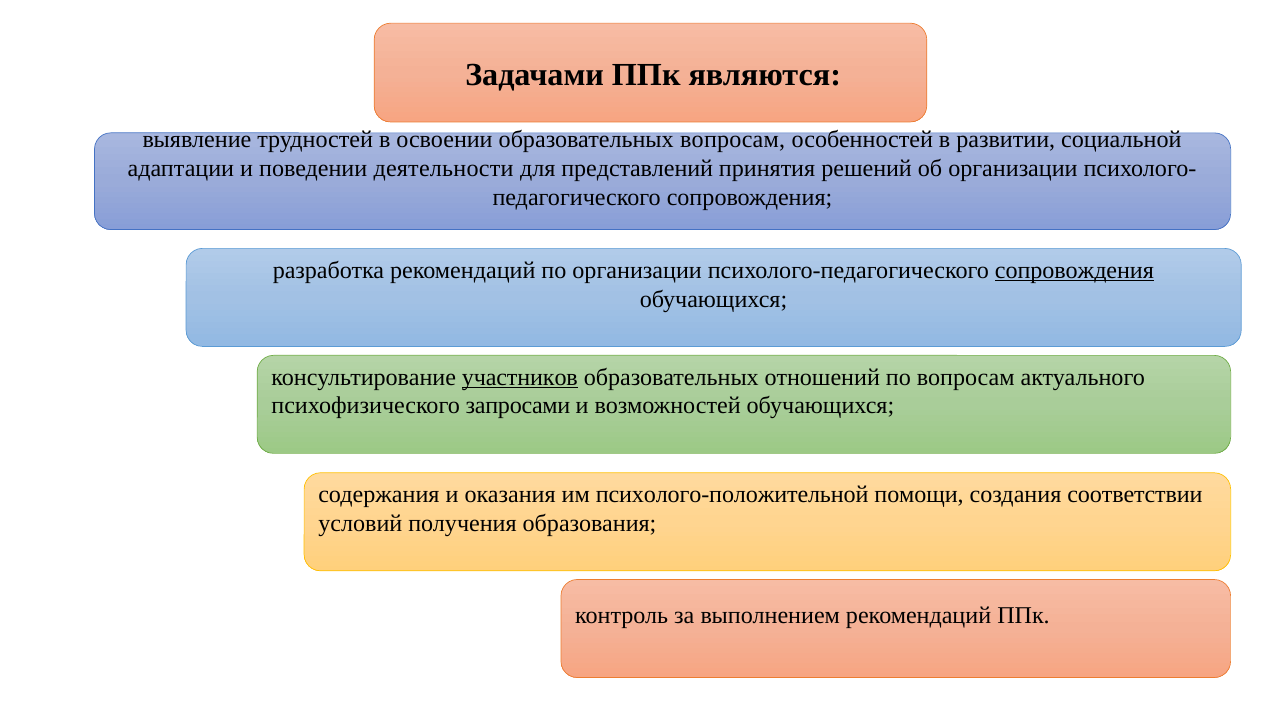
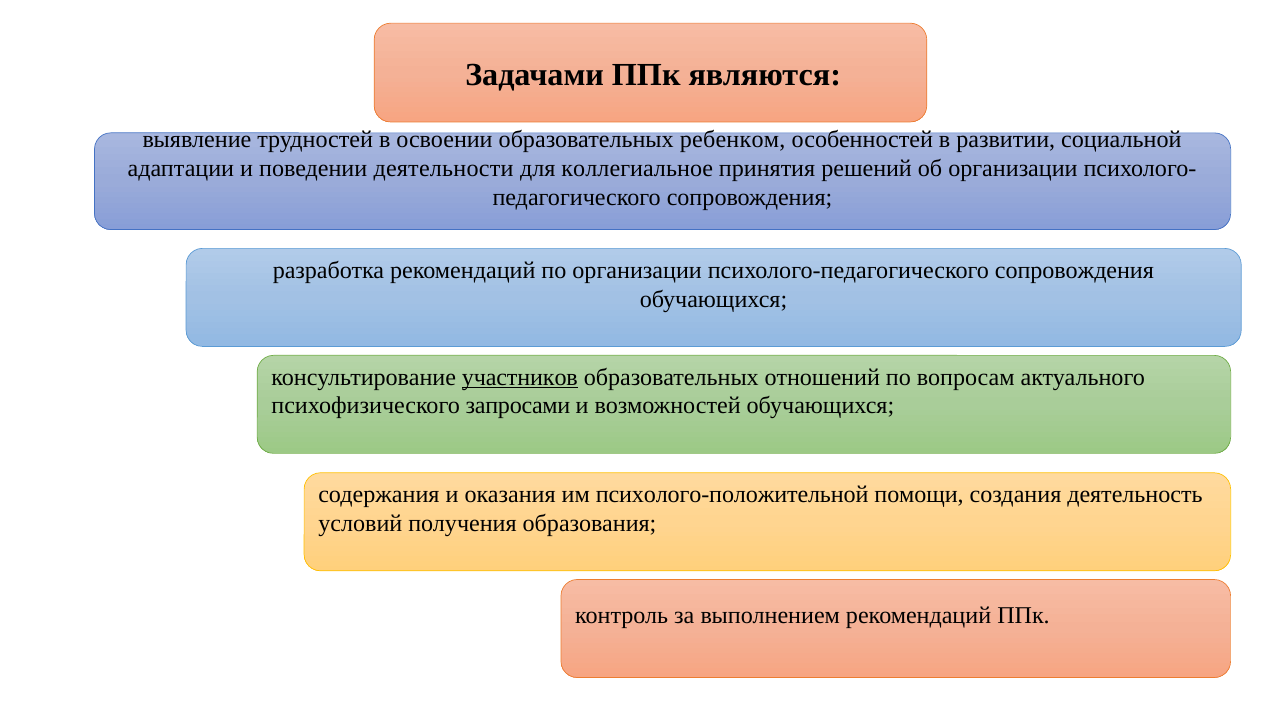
образовательных вопросам: вопросам -> ребенком (733, 140)
представлений: представлений -> коллегиальное (637, 168)
сопровождения underline: present -> none (1074, 270)
соответствии: соответствии -> деятельность (1135, 495)
